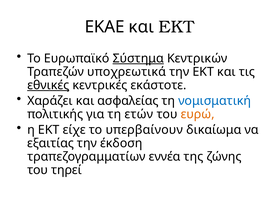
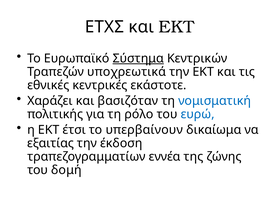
ΕΚΑΕ: ΕΚΑΕ -> ΕΤΧΣ (104, 27)
εθνικές underline: present -> none (48, 85)
ασφαλείας: ασφαλείας -> βασιζόταν (128, 101)
ετών: ετών -> ρόλο (139, 114)
ευρώ colour: orange -> blue (198, 114)
είχε: είχε -> έτσι (74, 130)
τηρεί: τηρεί -> δομή (66, 170)
